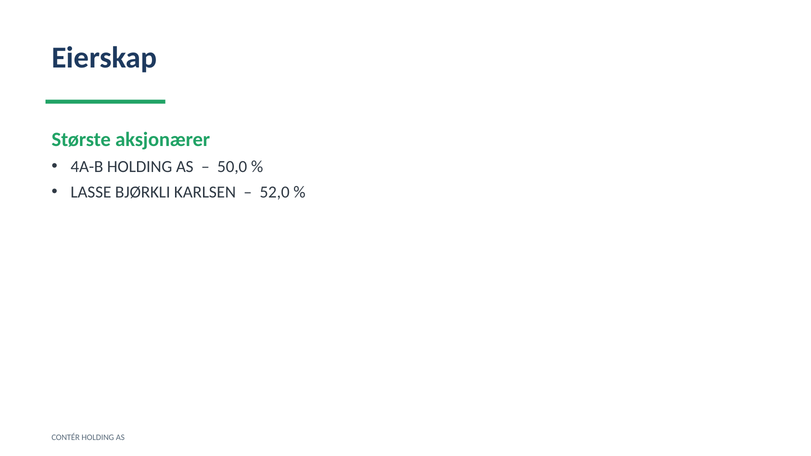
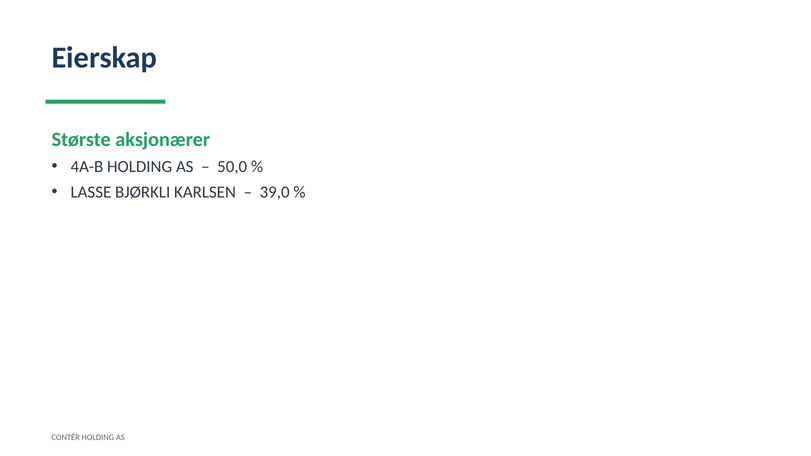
52,0: 52,0 -> 39,0 (275, 192)
